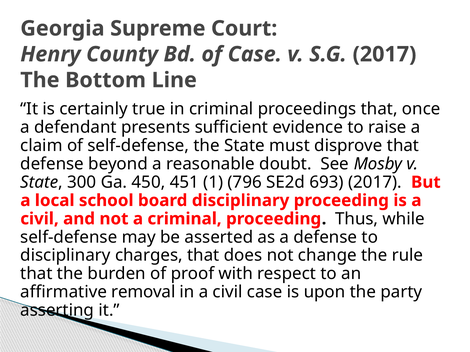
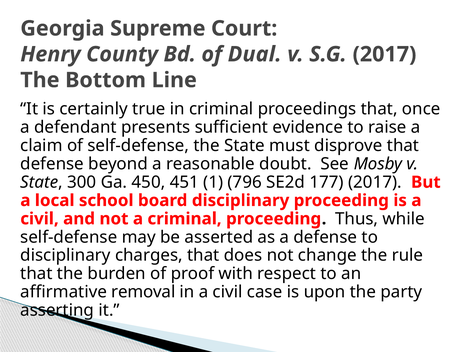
of Case: Case -> Dual (255, 54)
693: 693 -> 177 (327, 182)
